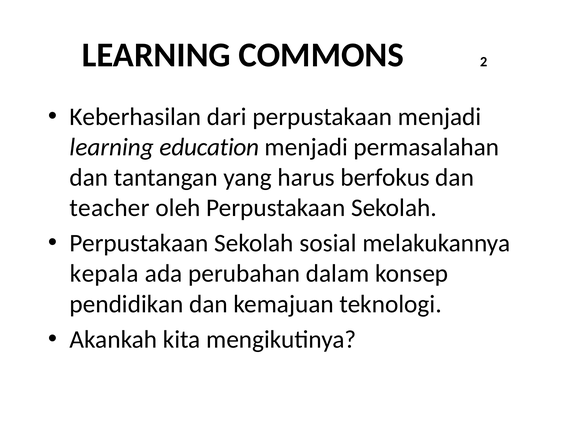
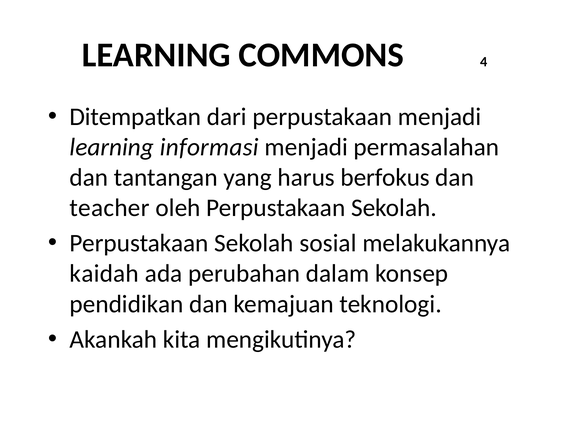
2: 2 -> 4 (484, 62)
Keberhasilan: Keberhasilan -> Ditempatkan (135, 117)
education: education -> informasi (209, 147)
kepala: kepala -> kaidah (104, 273)
